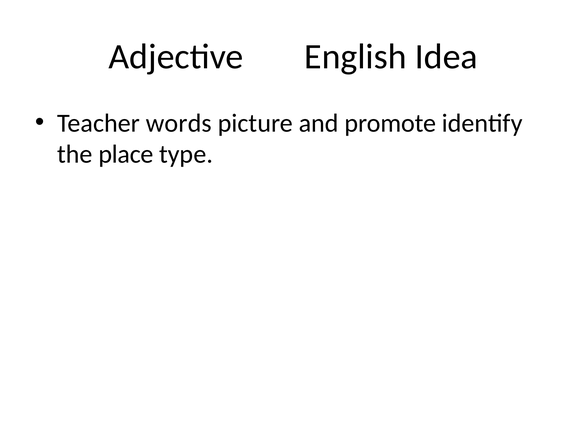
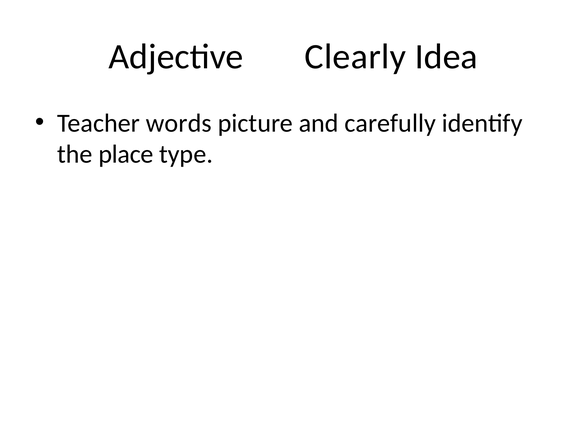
English: English -> Clearly (355, 57)
promote: promote -> carefully (390, 123)
